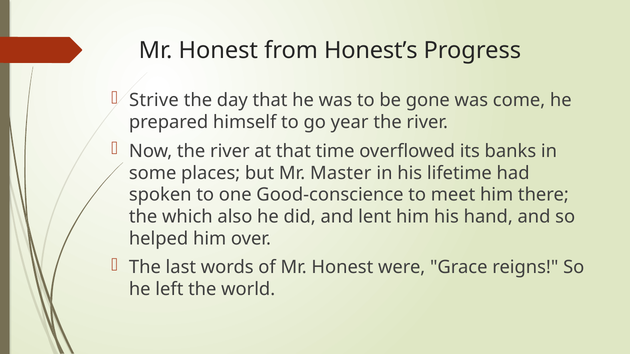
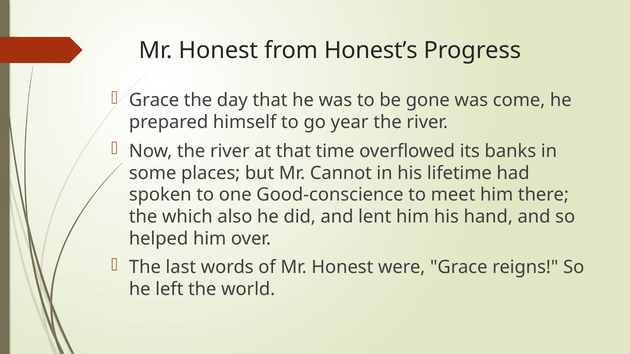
Strive: Strive -> Grace (154, 101)
Master: Master -> Cannot (341, 173)
